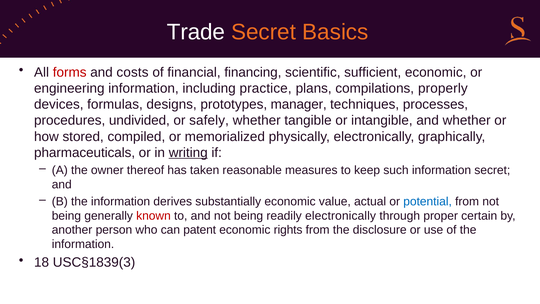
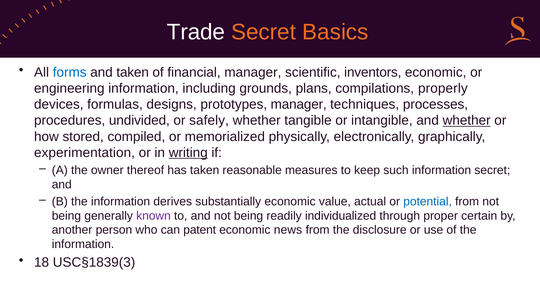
forms colour: red -> blue (70, 72)
and costs: costs -> taken (133, 72)
financial financing: financing -> manager (253, 72)
sufficient: sufficient -> inventors (373, 72)
practice: practice -> grounds (266, 88)
whether underline: none -> present (467, 120)
pharmaceuticals: pharmaceuticals -> experimentation (85, 152)
known colour: red -> purple (153, 216)
readily electronically: electronically -> individualized (341, 216)
rights: rights -> news (288, 230)
